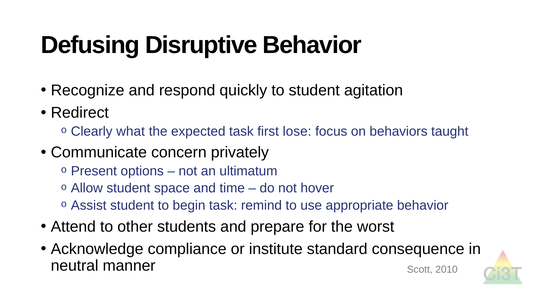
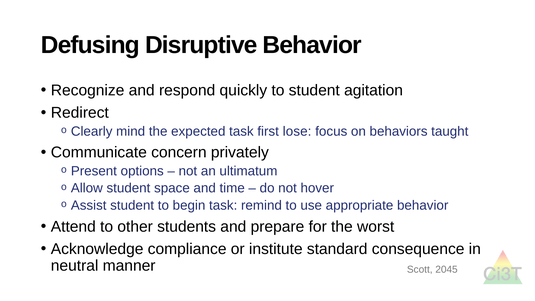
what: what -> mind (131, 131)
2010: 2010 -> 2045 (447, 269)
